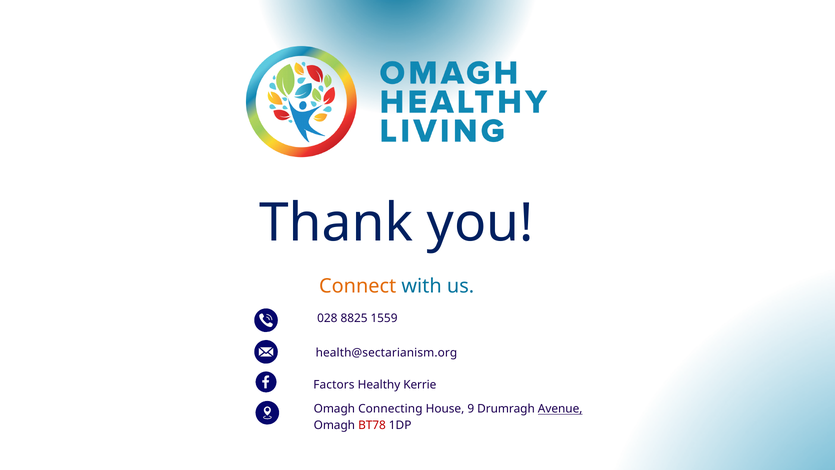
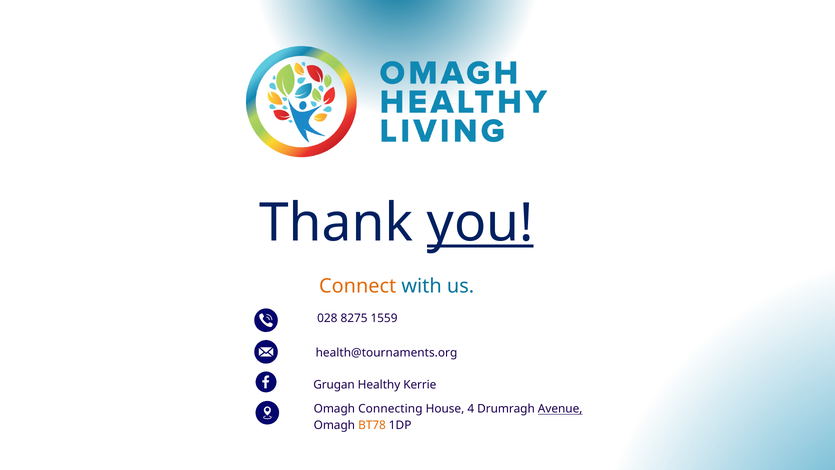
you underline: none -> present (480, 223)
8825: 8825 -> 8275 (354, 318)
health@sectarianism.org: health@sectarianism.org -> health@tournaments.org (386, 353)
Factors: Factors -> Grugan (334, 384)
9: 9 -> 4 (471, 409)
BT78 colour: red -> orange (372, 425)
